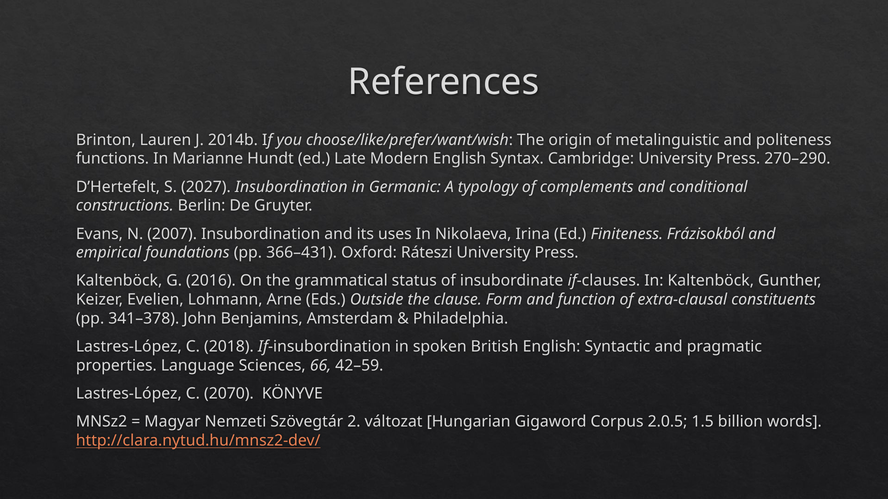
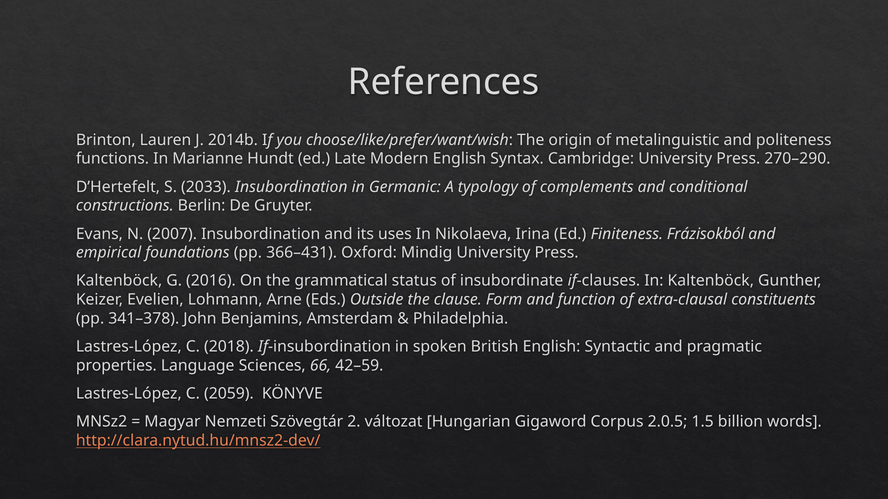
2027: 2027 -> 2033 (206, 187)
Ráteszi: Ráteszi -> Mindig (427, 253)
2070: 2070 -> 2059 (229, 394)
